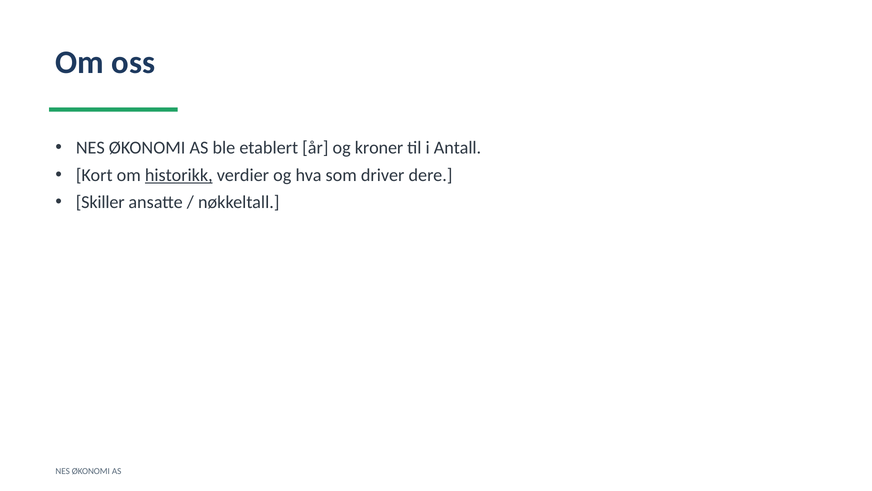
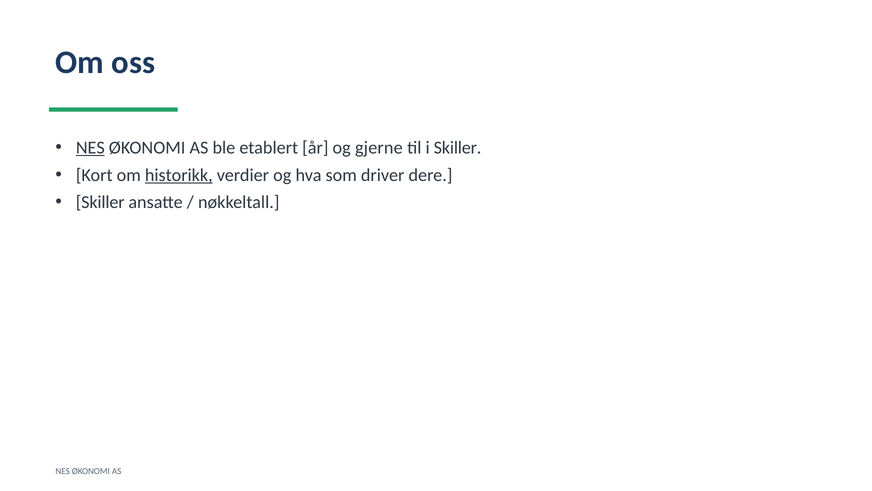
NES underline: none -> present (90, 148)
kroner: kroner -> gjerne (379, 148)
i Antall: Antall -> Skiller (458, 148)
